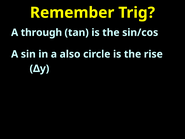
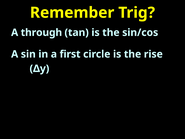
also: also -> first (70, 54)
